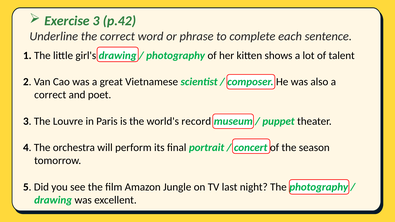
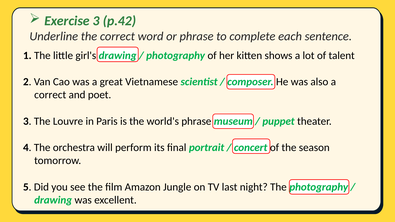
world's record: record -> phrase (196, 121)
